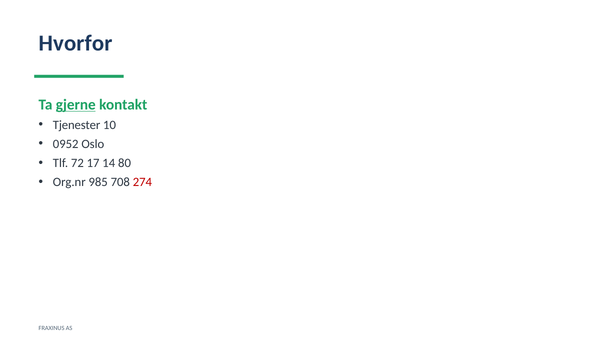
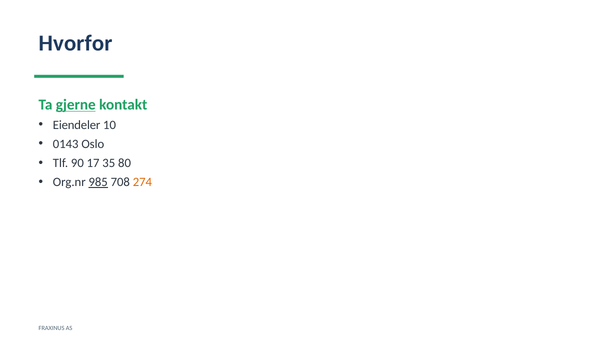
Tjenester: Tjenester -> Eiendeler (77, 125)
0952: 0952 -> 0143 (66, 144)
72: 72 -> 90 (77, 163)
14: 14 -> 35 (109, 163)
985 underline: none -> present (98, 182)
274 colour: red -> orange (142, 182)
